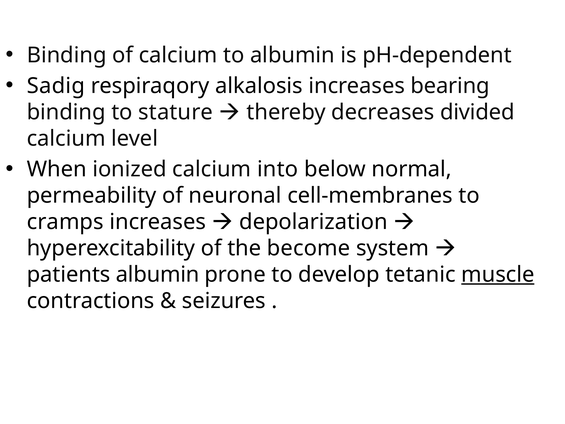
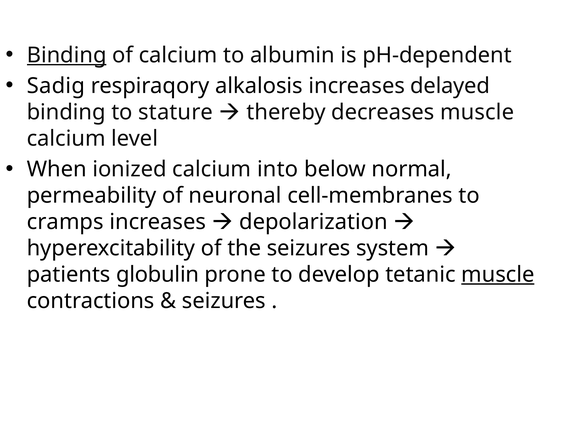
Binding underline: none -> present (67, 55)
bearing: bearing -> delayed (450, 86)
decreases divided: divided -> muscle (477, 112)
the become: become -> seizures (309, 248)
patients albumin: albumin -> globulin (158, 274)
